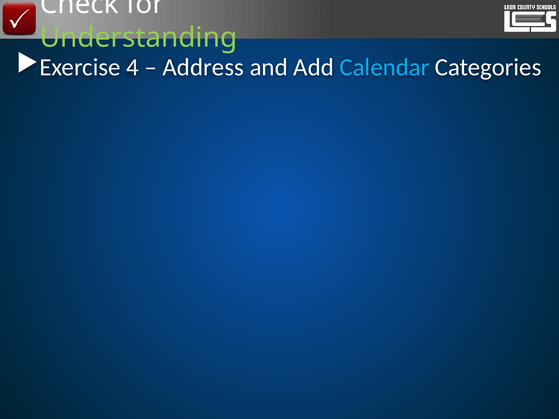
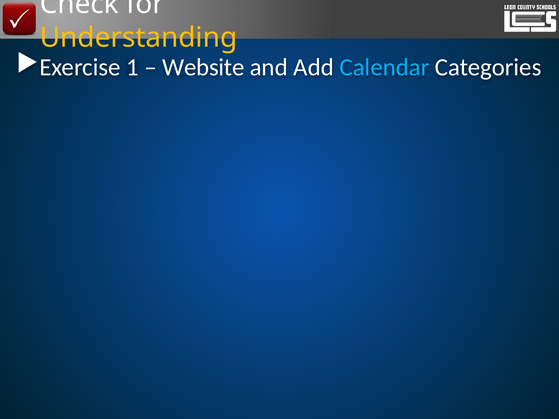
Understanding colour: light green -> yellow (139, 38)
4: 4 -> 1 (132, 67)
Address: Address -> Website (203, 67)
